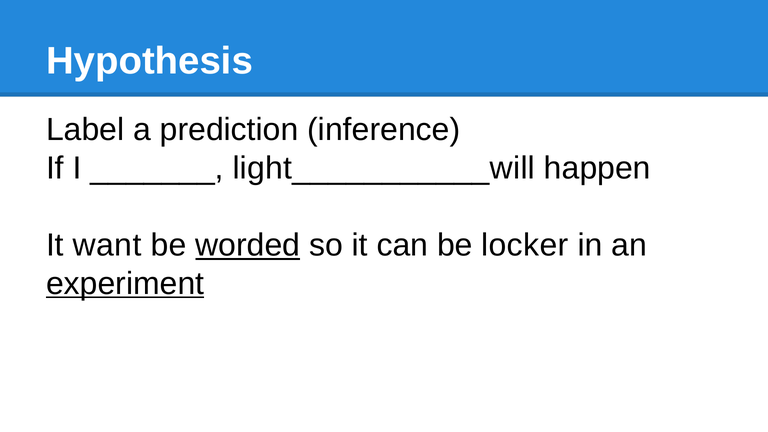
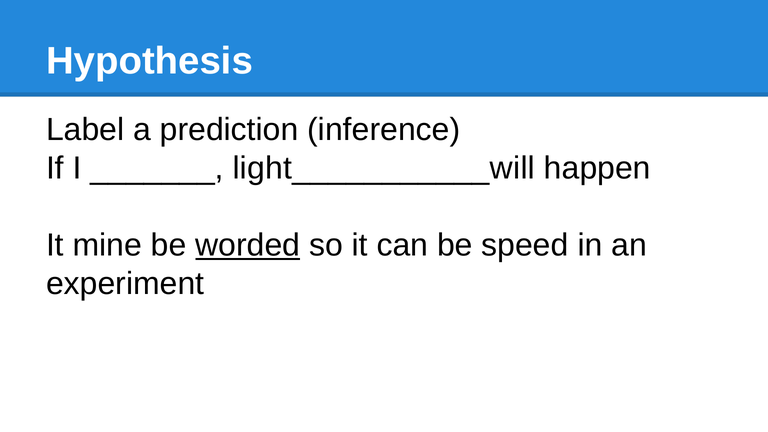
want: want -> mine (107, 245)
locker: locker -> speed (525, 245)
experiment underline: present -> none (125, 284)
